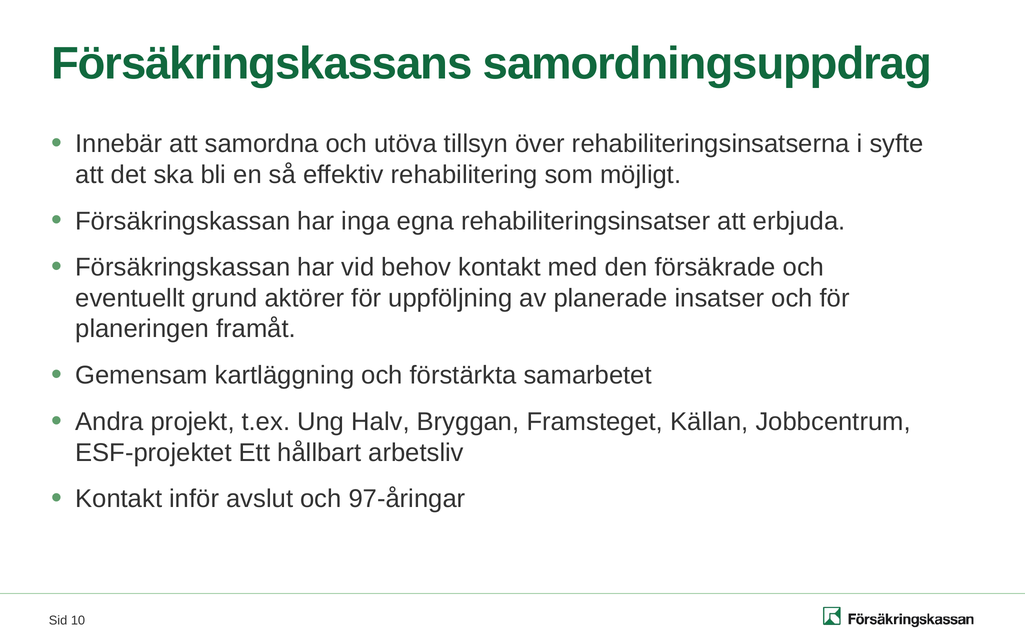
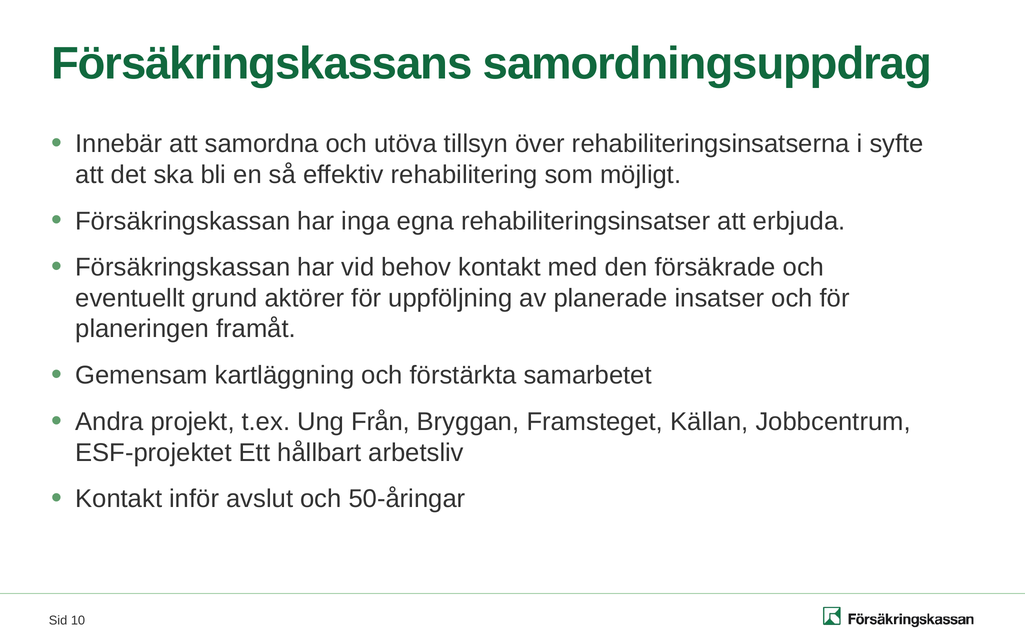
Halv: Halv -> Från (381, 422)
97-åringar: 97-åringar -> 50-åringar (407, 499)
